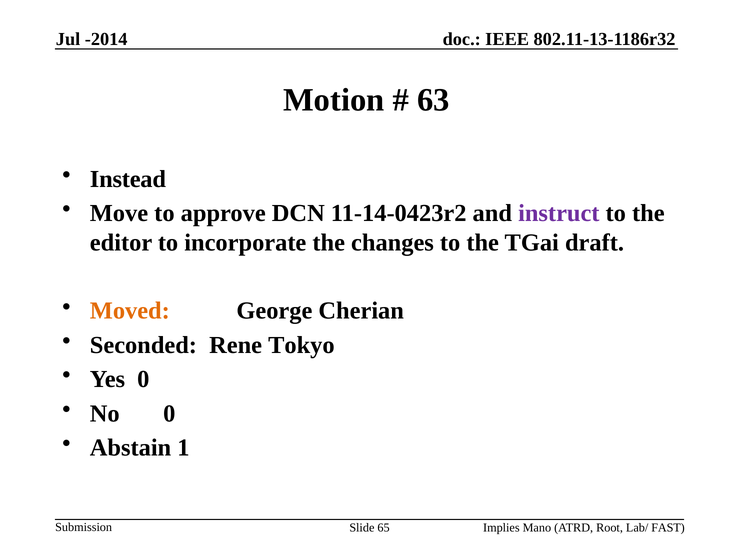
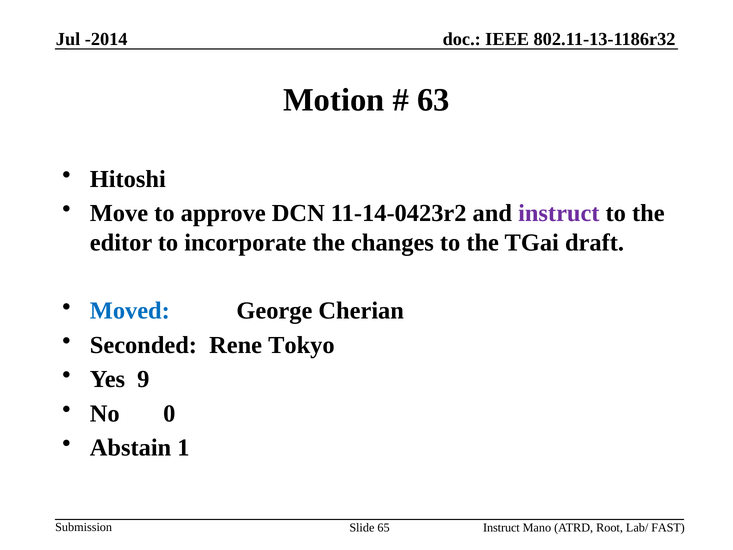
Instead: Instead -> Hitoshi (128, 179)
Moved colour: orange -> blue (130, 311)
Yes 0: 0 -> 9 (143, 379)
Implies: Implies -> Instruct (501, 527)
